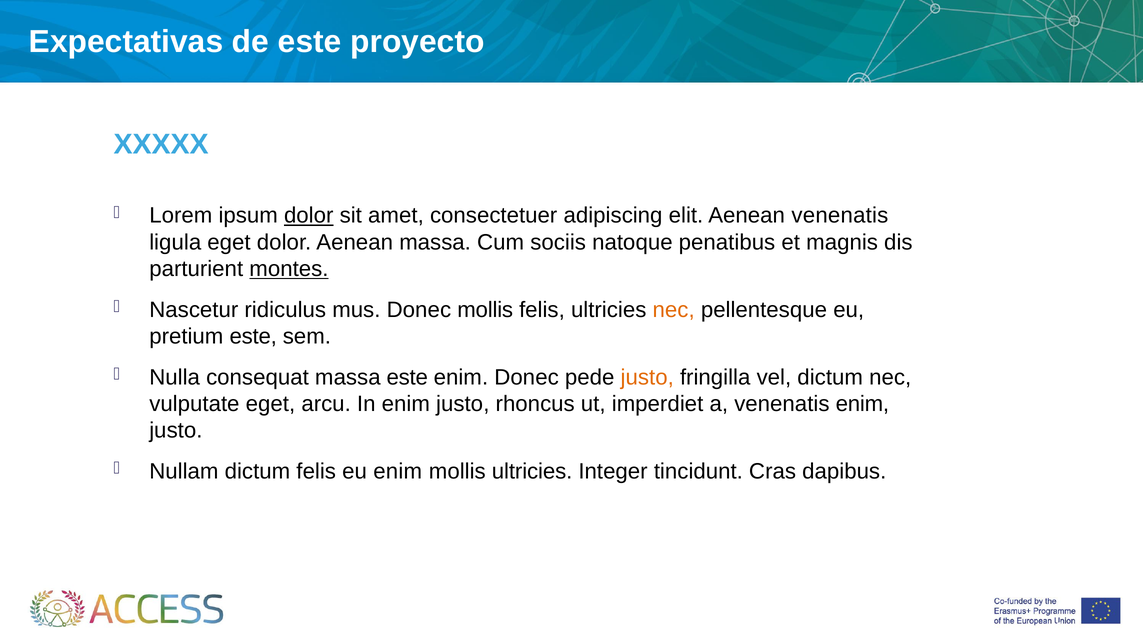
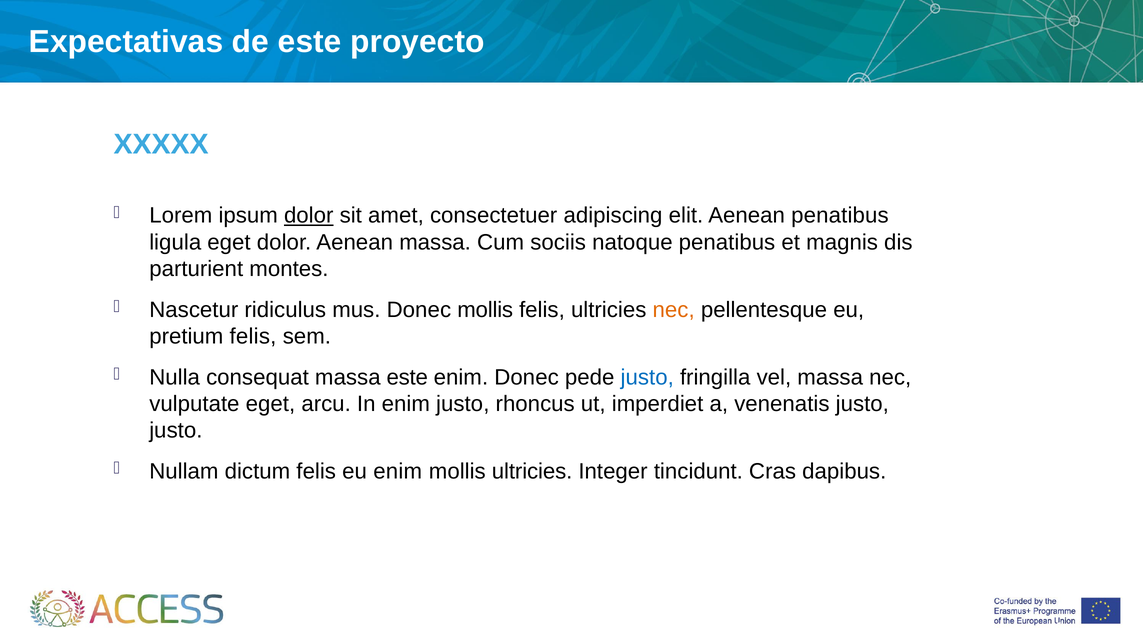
Aenean venenatis: venenatis -> penatibus (840, 216)
montes underline: present -> none (289, 269)
pretium este: este -> felis (253, 336)
justo colour: orange -> blue (647, 377)
vel dictum: dictum -> massa (830, 377)
venenatis enim: enim -> justo (862, 404)
